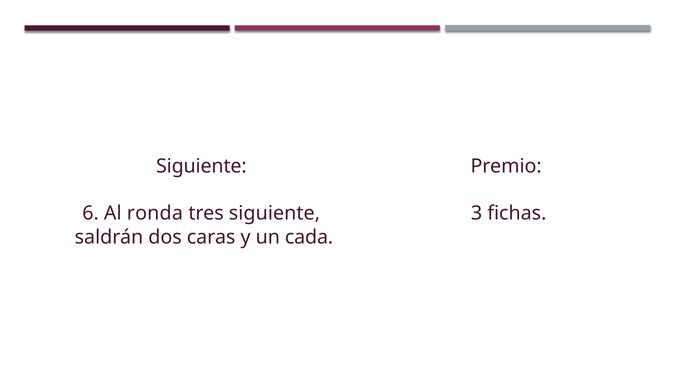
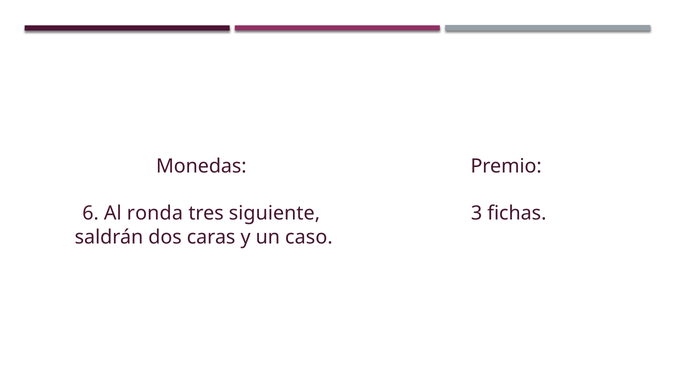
Siguiente: Siguiente -> Monedas (201, 166)
cada: cada -> caso (309, 237)
